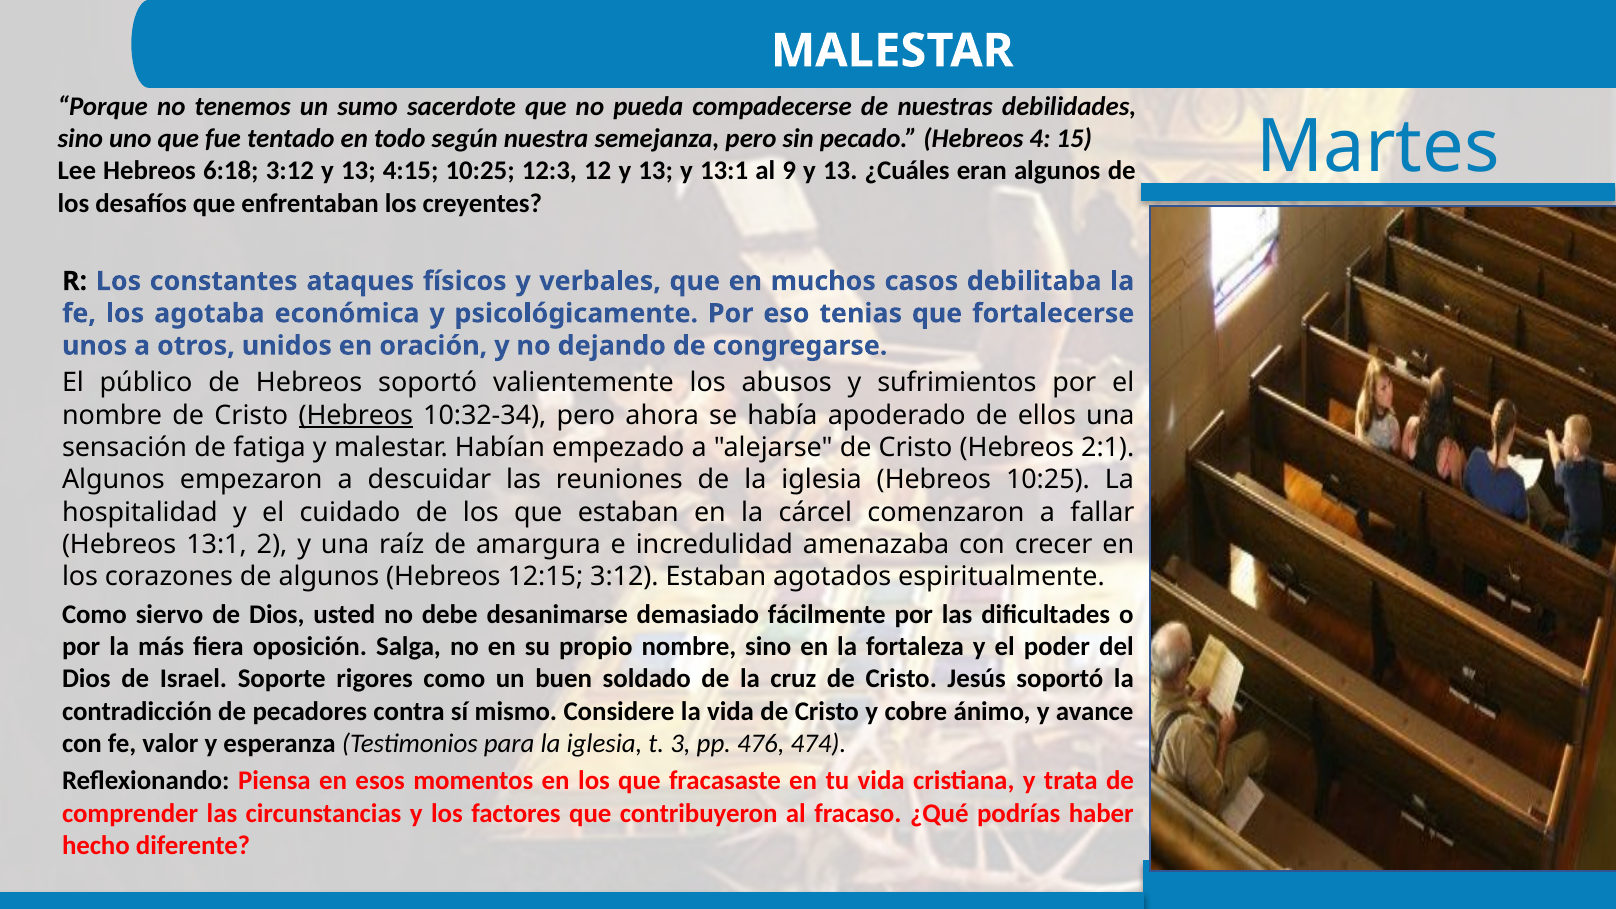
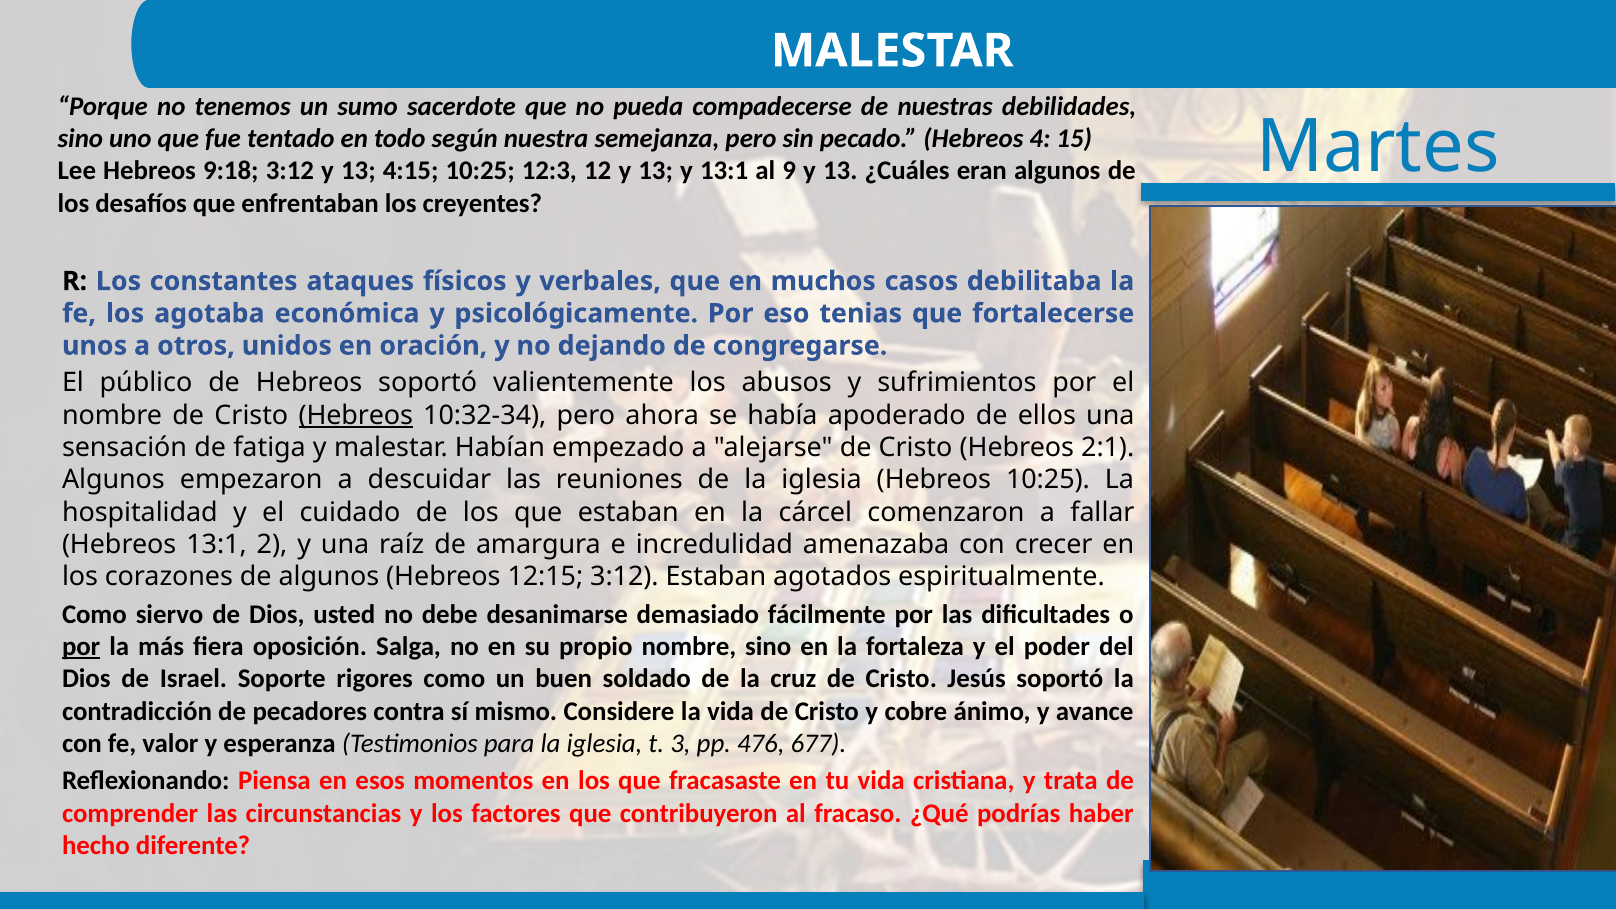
6:18: 6:18 -> 9:18 (231, 171)
por underline: none -> present (81, 647)
474: 474 -> 677 (818, 744)
